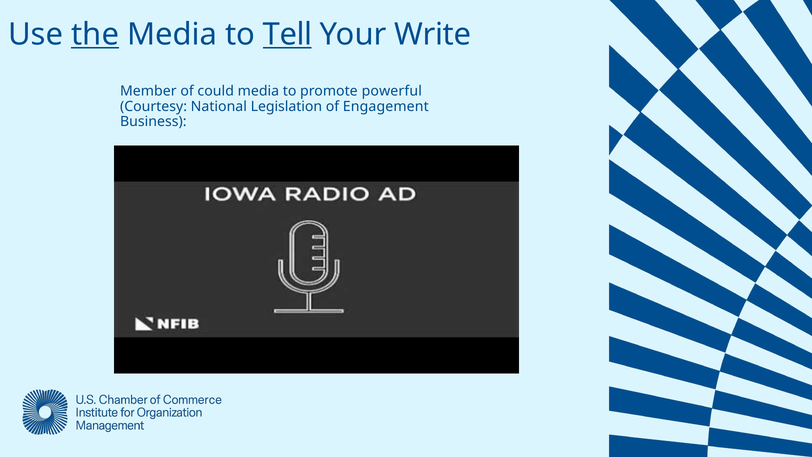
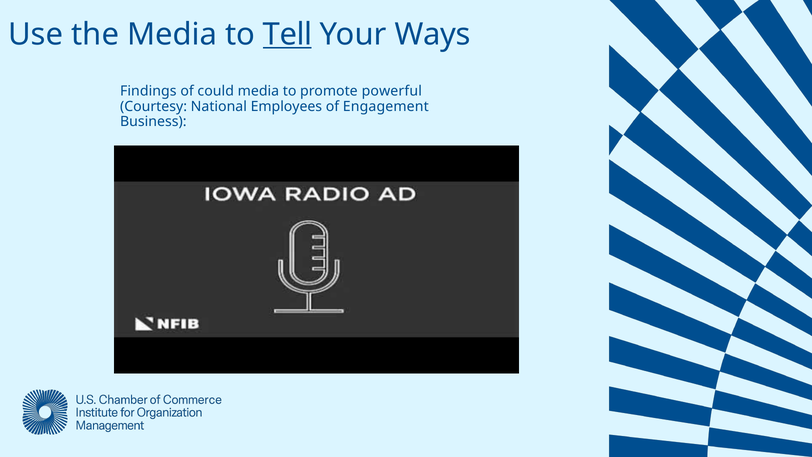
the underline: present -> none (95, 34)
Write: Write -> Ways (433, 34)
Member: Member -> Findings (148, 91)
Legislation: Legislation -> Employees (286, 106)
